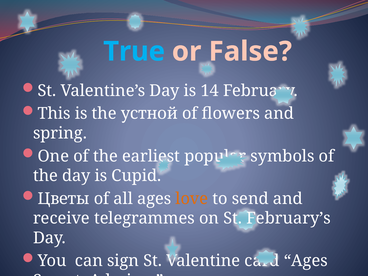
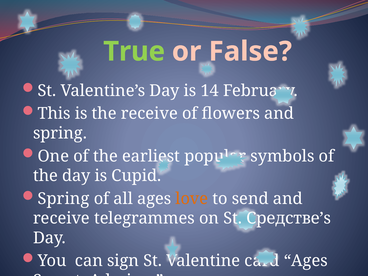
True colour: light blue -> light green (134, 51)
the устной: устной -> receive (149, 114)
Цветы: Цветы -> Spring (63, 199)
February’s: February’s -> Средстве’s (289, 218)
